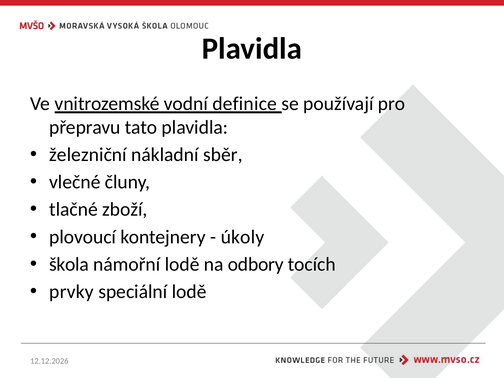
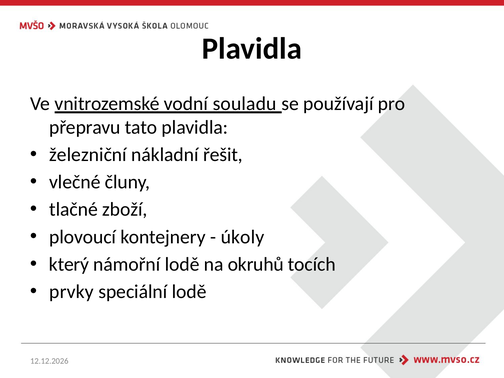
definice: definice -> souladu (245, 104)
sběr: sběr -> řešit (223, 155)
škola: škola -> který (69, 264)
odbory: odbory -> okruhů (256, 264)
